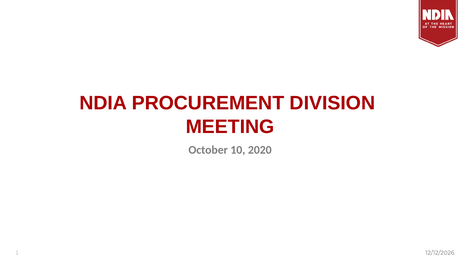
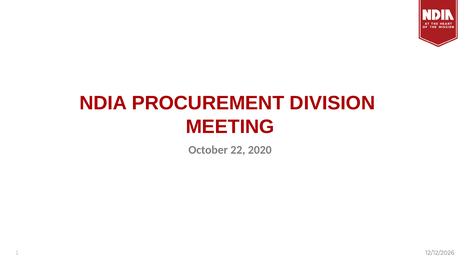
10: 10 -> 22 (238, 150)
